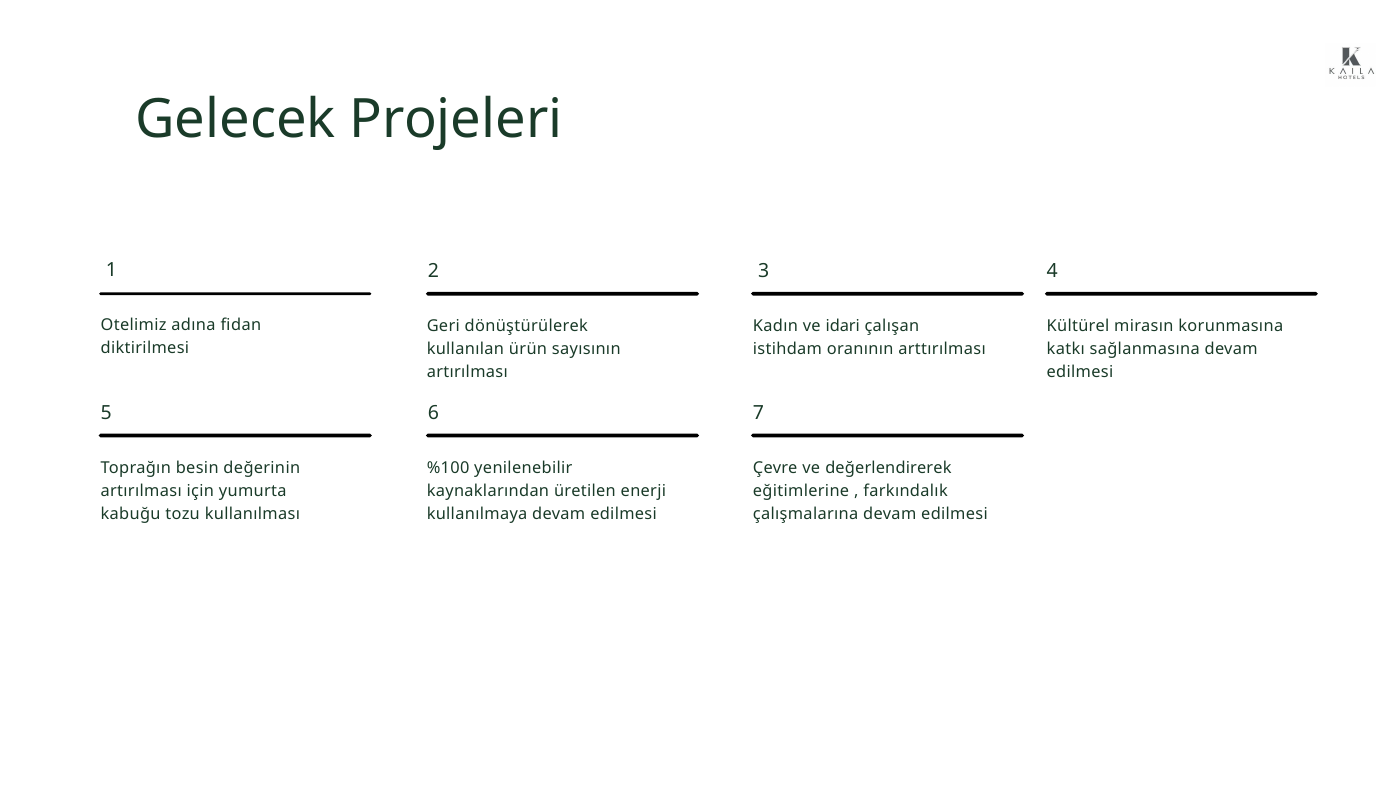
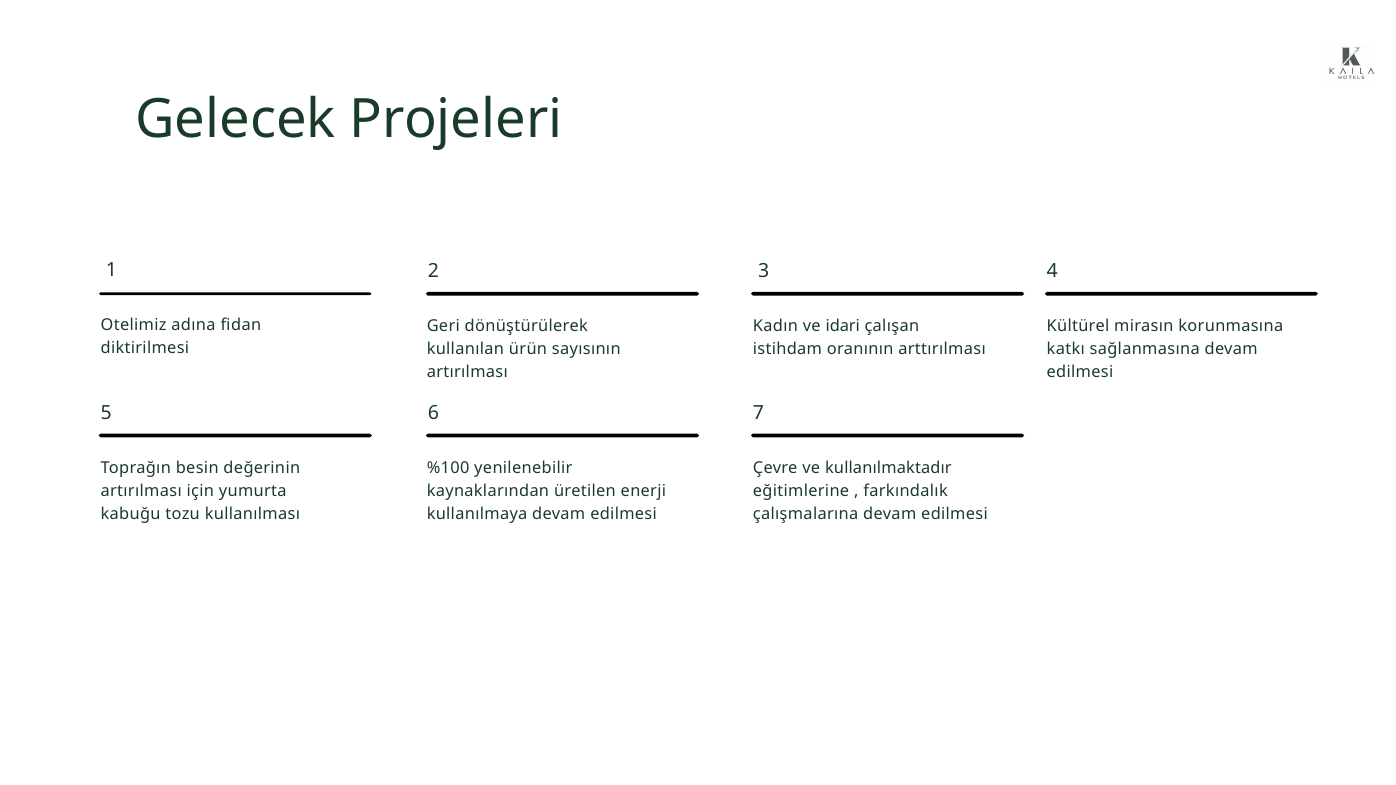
değerlendirerek: değerlendirerek -> kullanılmaktadır (888, 468)
